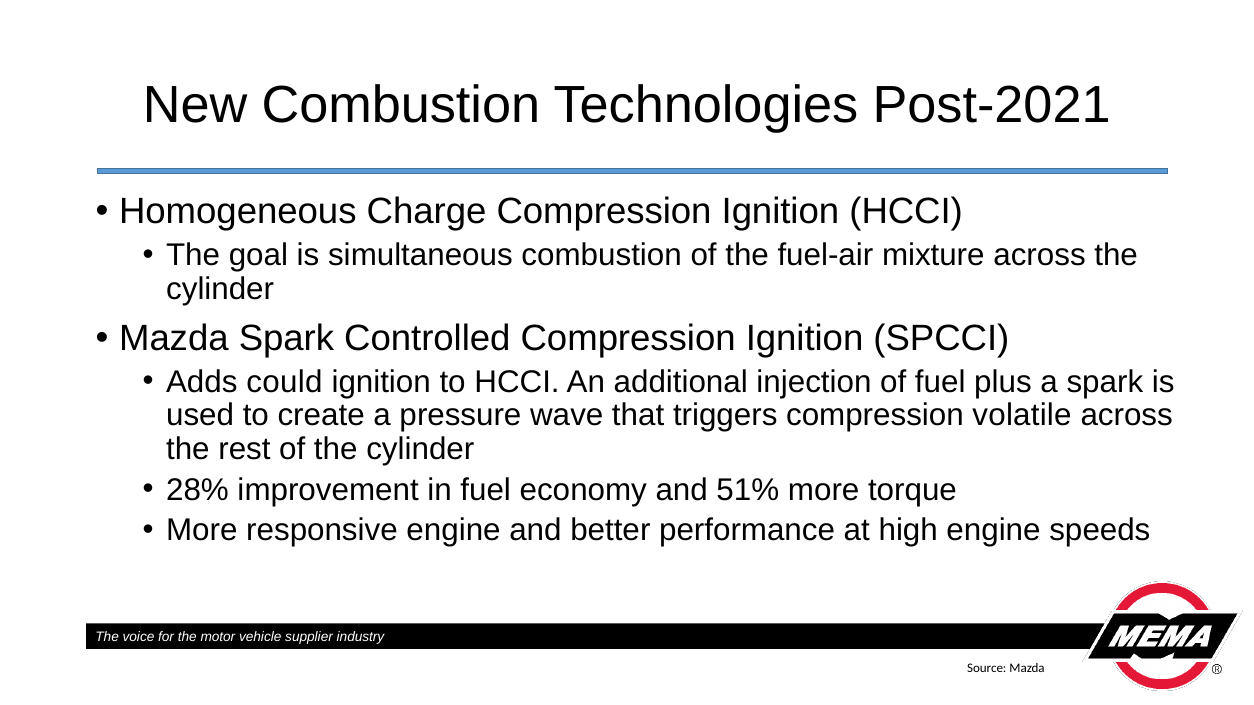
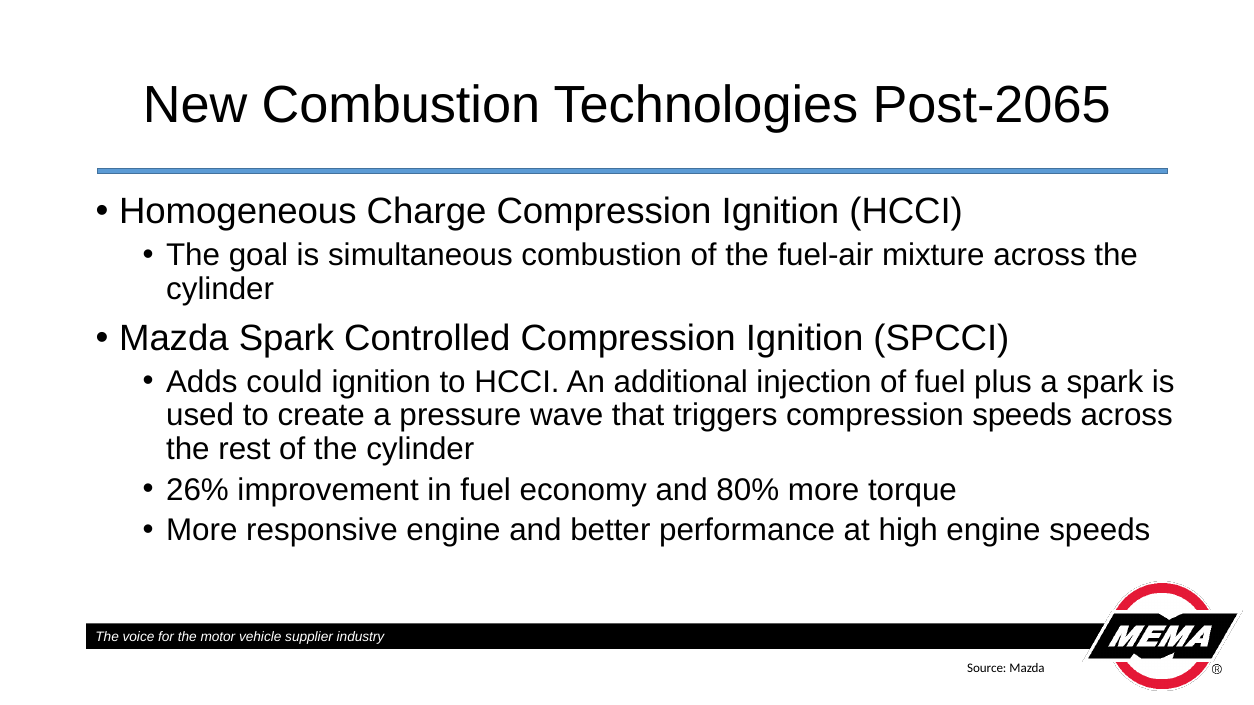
Post-2021: Post-2021 -> Post-2065 (992, 105)
compression volatile: volatile -> speeds (1022, 416)
28%: 28% -> 26% (197, 490)
51%: 51% -> 80% (748, 490)
